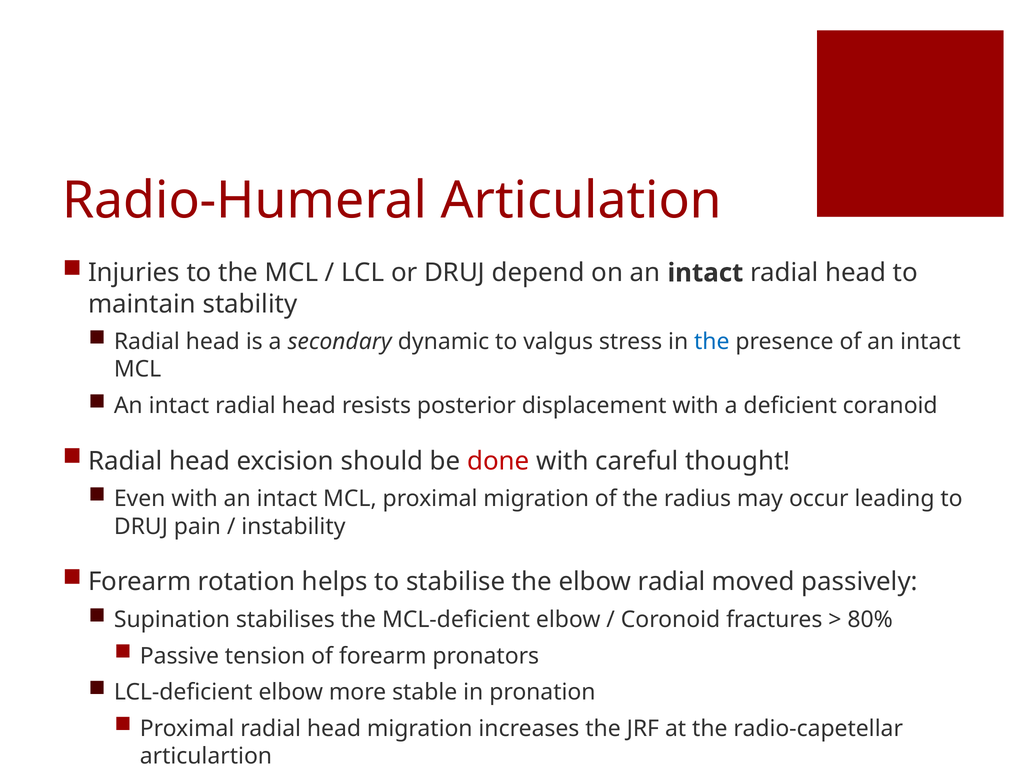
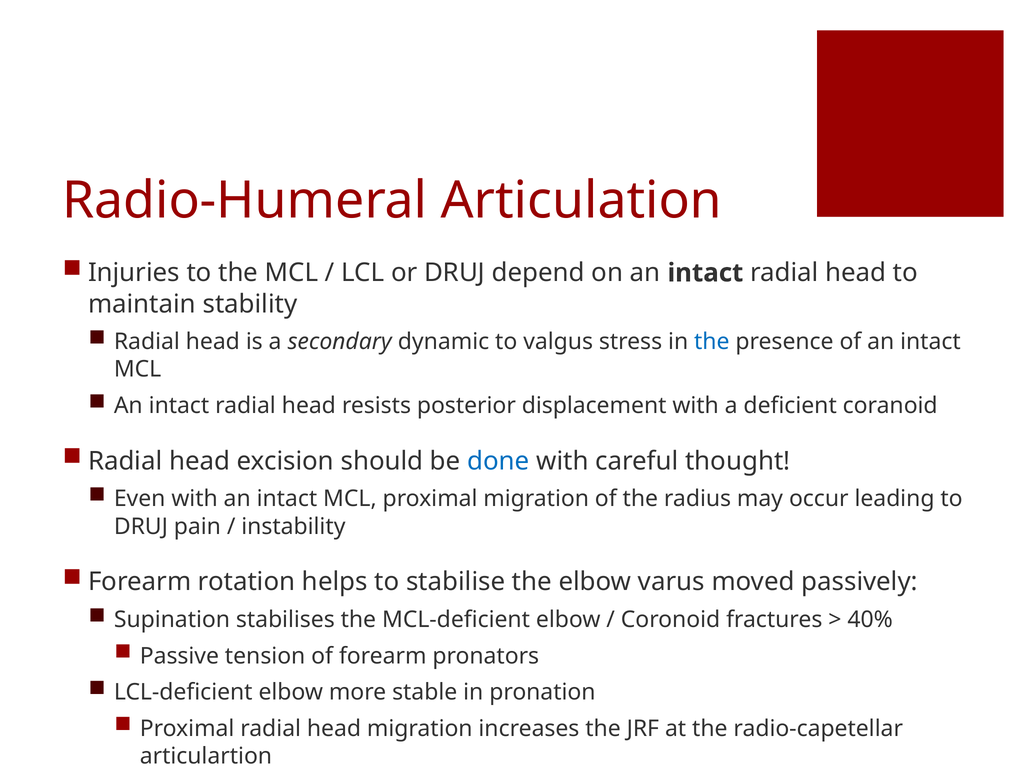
done colour: red -> blue (498, 461)
elbow radial: radial -> varus (671, 582)
80%: 80% -> 40% (870, 620)
